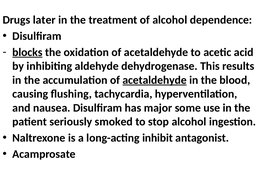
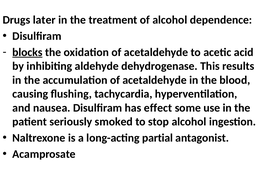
acetaldehyde underline: present -> none (155, 80)
major: major -> effect (158, 108)
inhibit: inhibit -> partial (158, 138)
